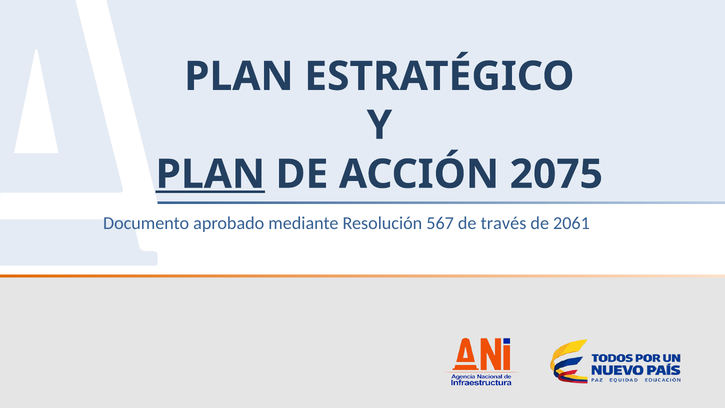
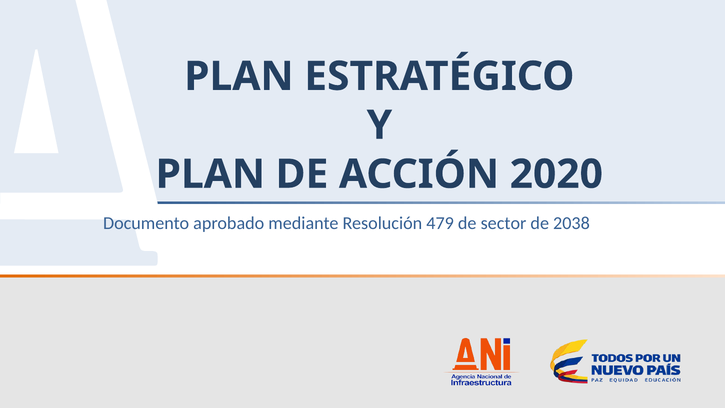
PLAN underline: present -> none (210, 174)
2075: 2075 -> 2020 (556, 174)
567: 567 -> 479 (440, 223)
través: través -> sector (504, 223)
2061: 2061 -> 2038 (571, 223)
